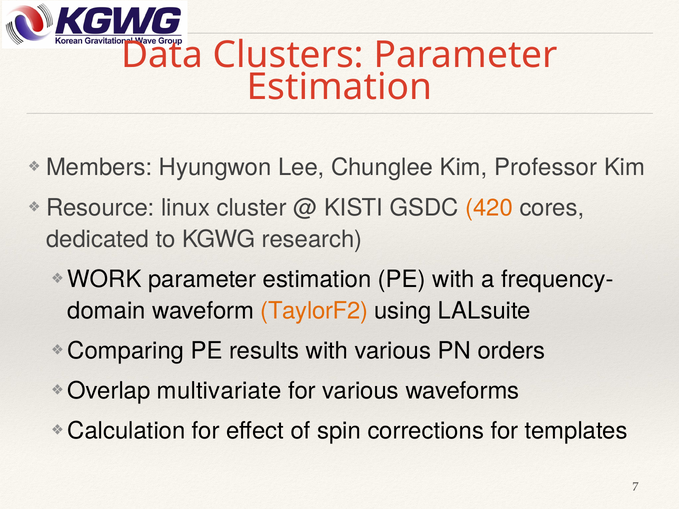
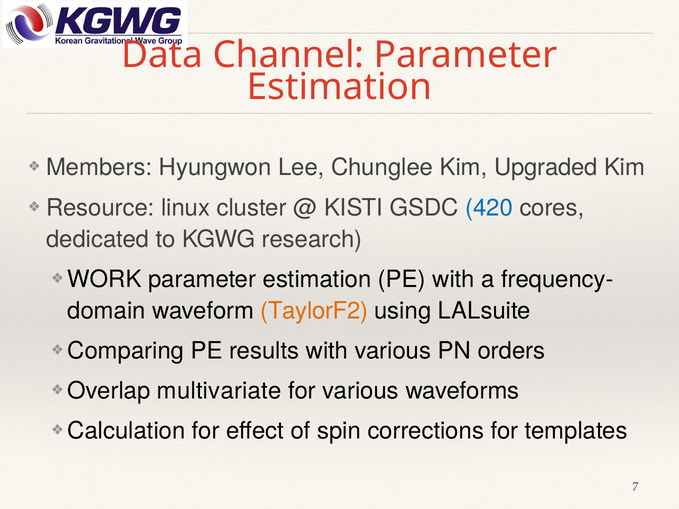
Clusters: Clusters -> Channel (289, 55)
Professor: Professor -> Upgraded (546, 168)
420 colour: orange -> blue (489, 208)
